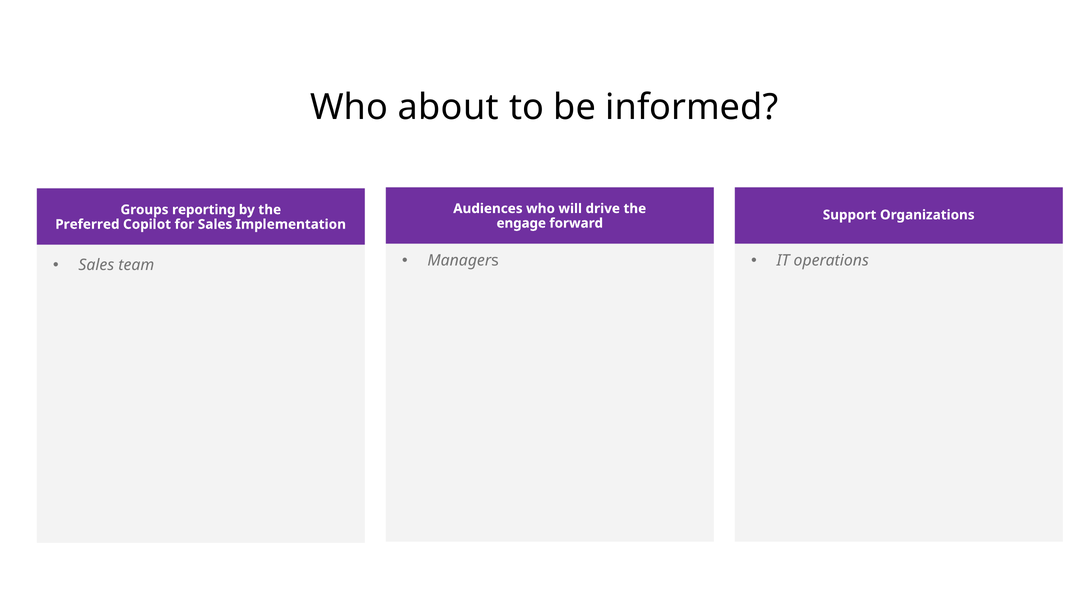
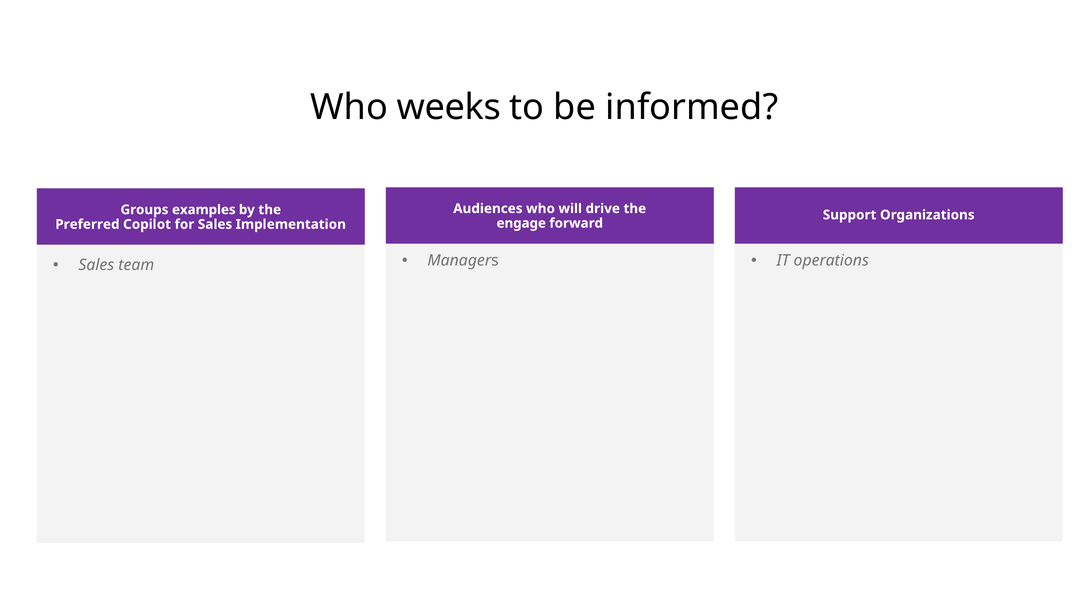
about: about -> weeks (449, 108)
reporting: reporting -> examples (204, 210)
